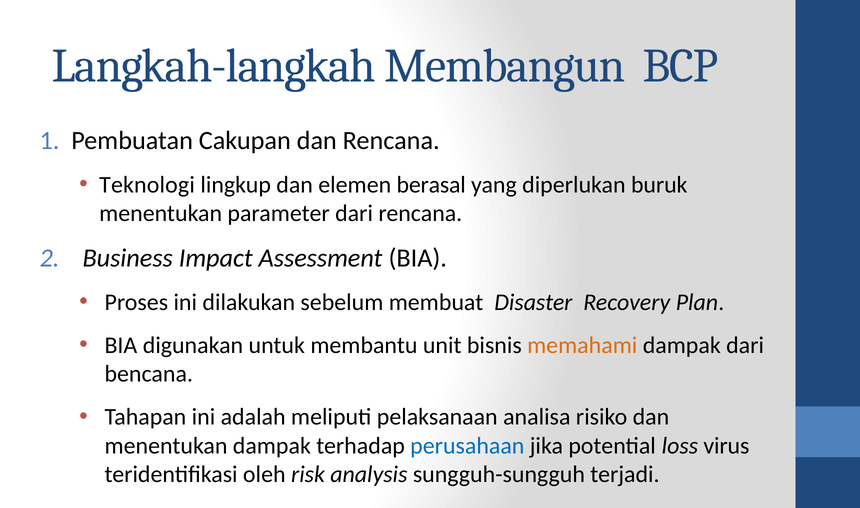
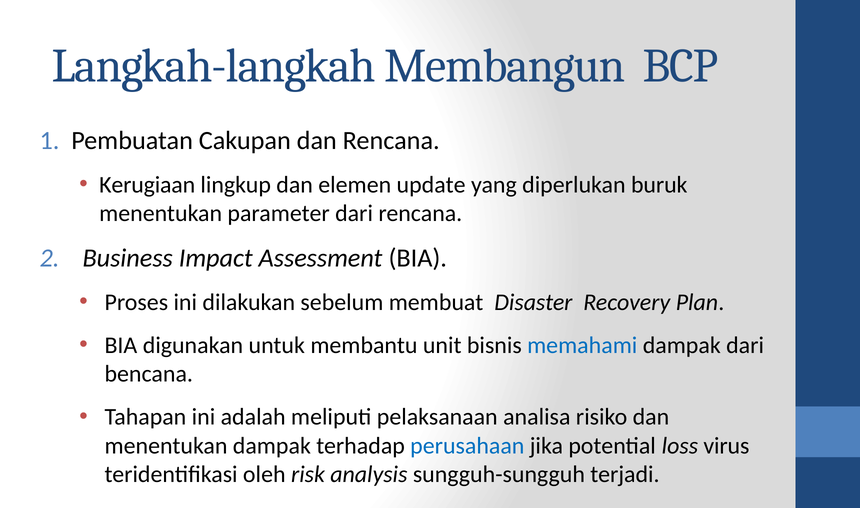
Teknologi: Teknologi -> Kerugiaan (147, 185)
berasal: berasal -> update (431, 185)
memahami colour: orange -> blue (582, 345)
